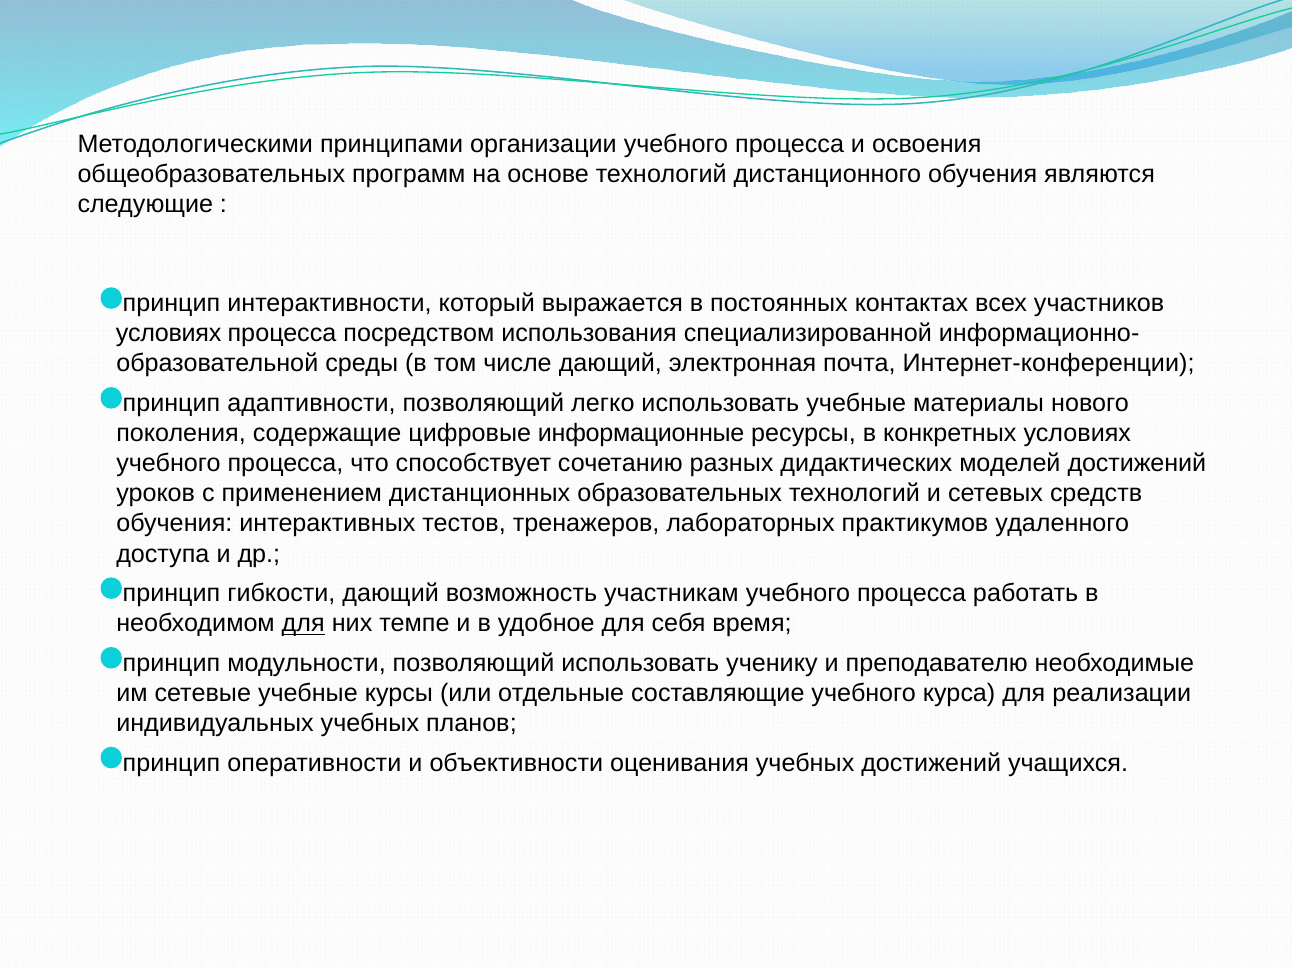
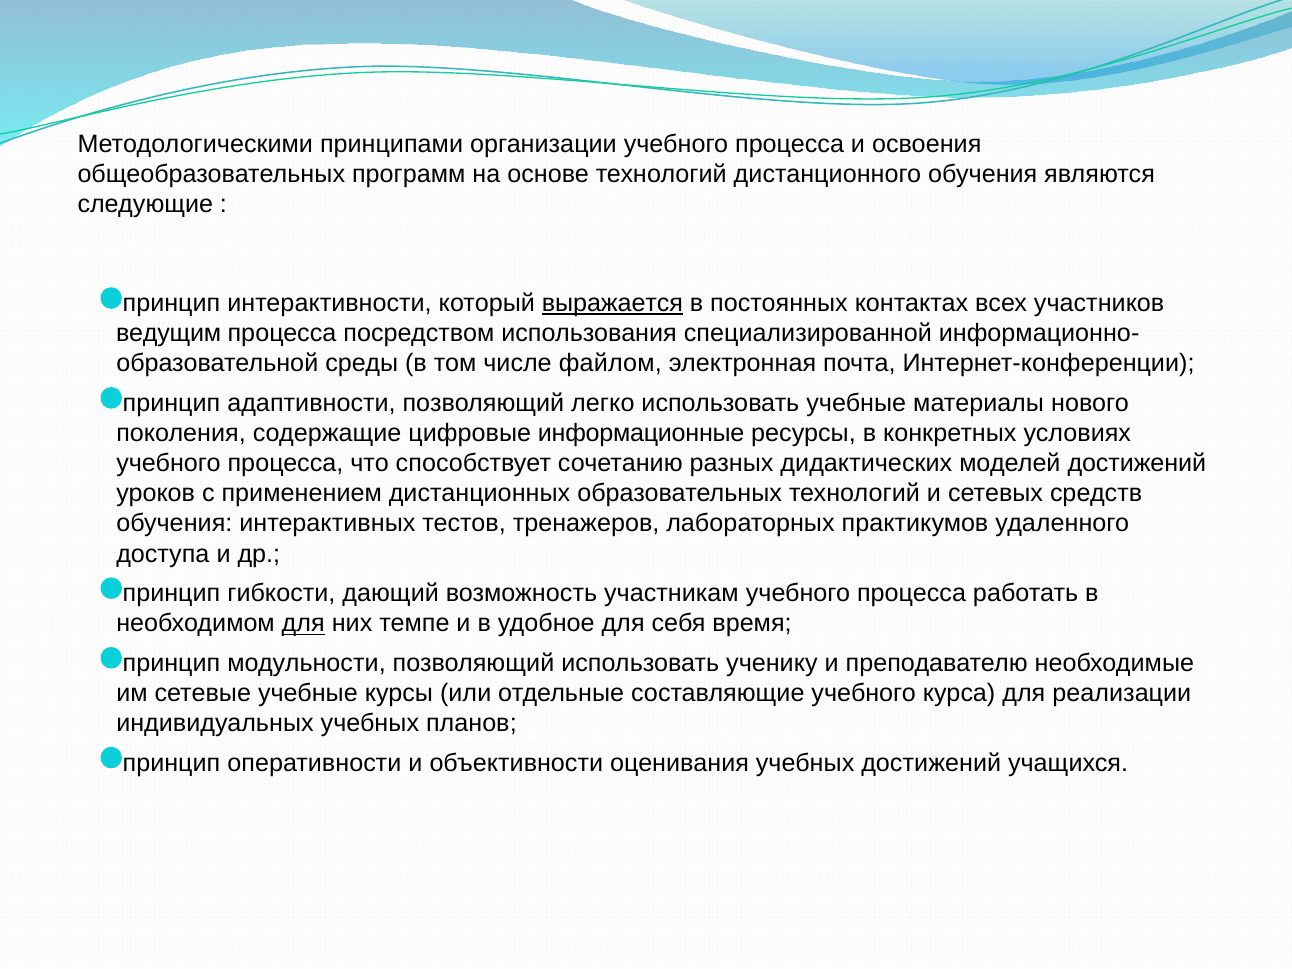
выражается underline: none -> present (612, 303)
условиях: условиях -> ведущим (169, 333)
числе дающий: дающий -> файлом (610, 364)
